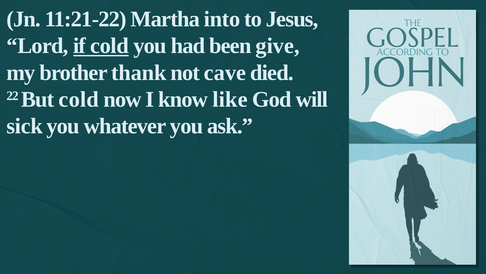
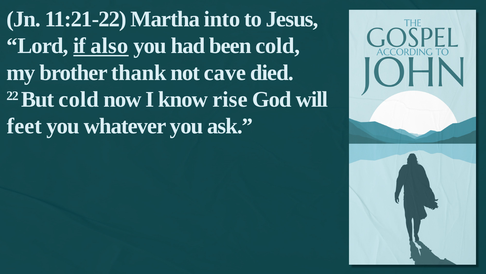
if cold: cold -> also (109, 46)
been give: give -> cold (278, 46)
like: like -> rise (230, 99)
sick: sick -> feet (24, 126)
